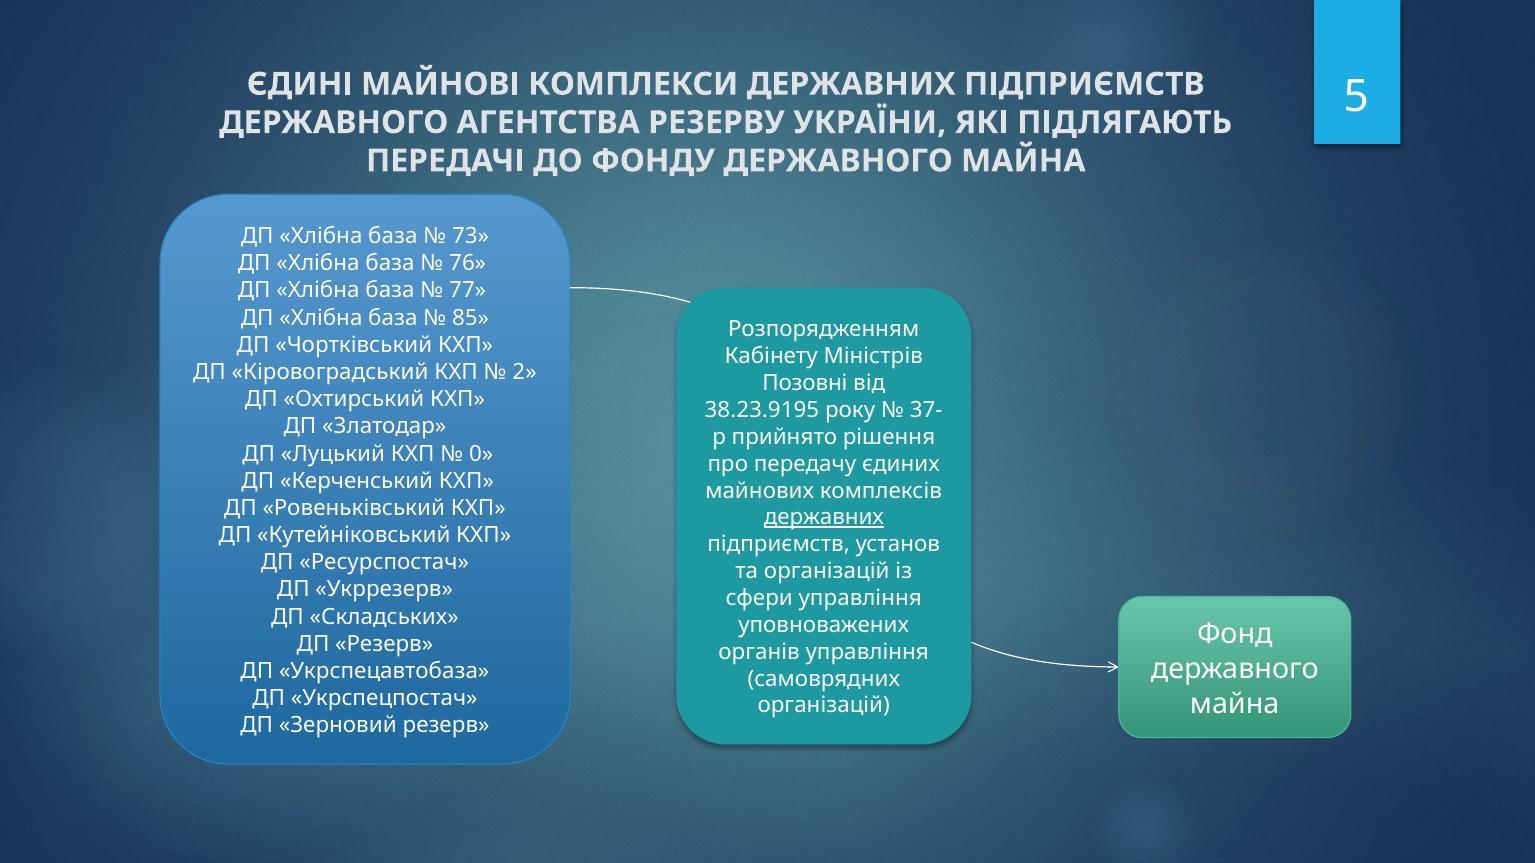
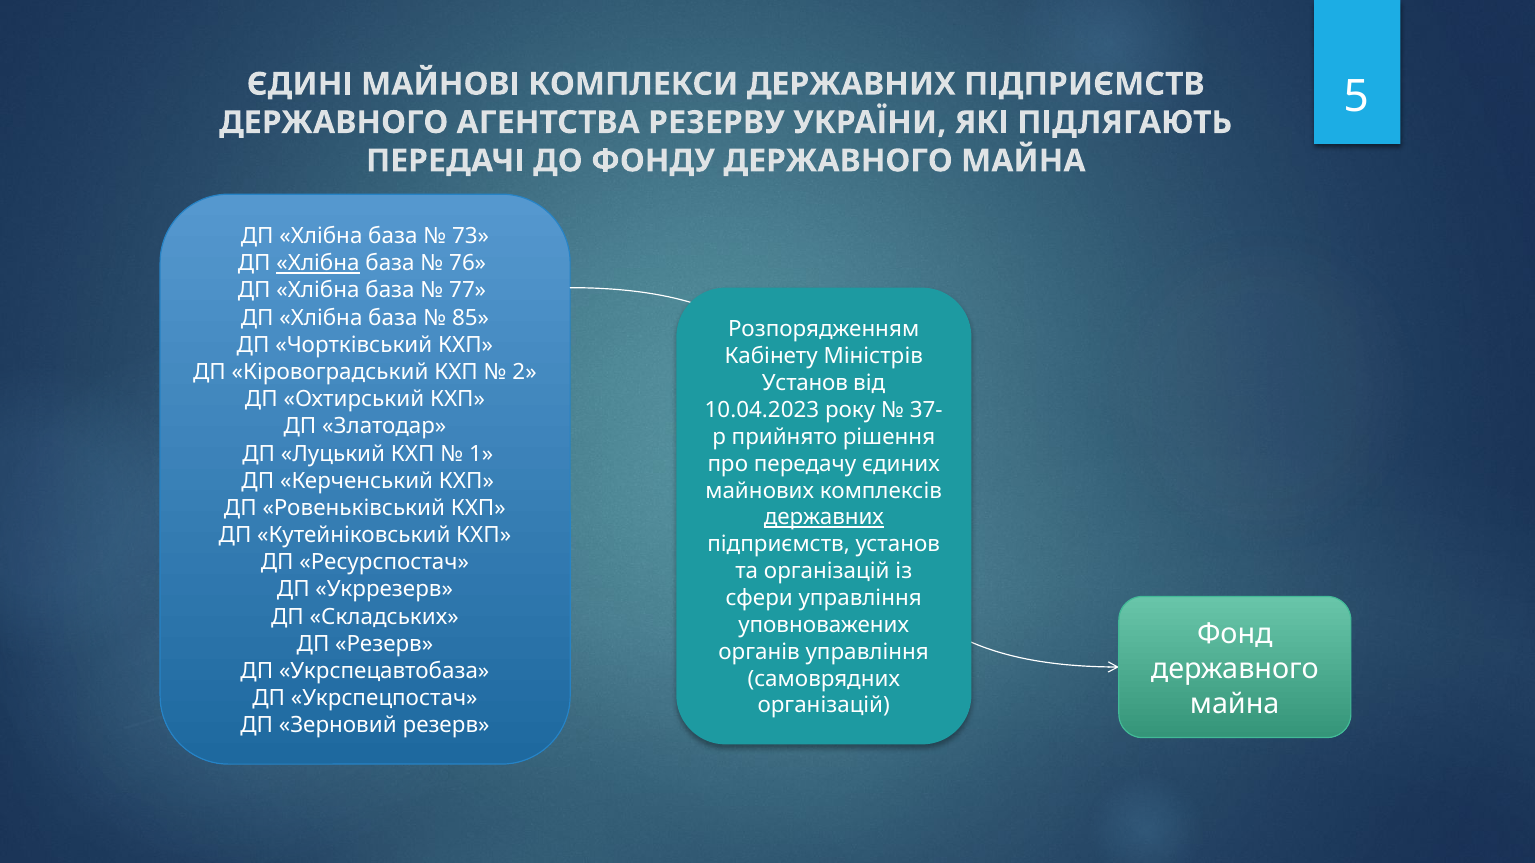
Хлібна underline: none -> present (318, 264)
Позовні: Позовні -> Установ (805, 383)
38.23.9195: 38.23.9195 -> 10.04.2023 (762, 410)
0: 0 -> 1 (481, 454)
